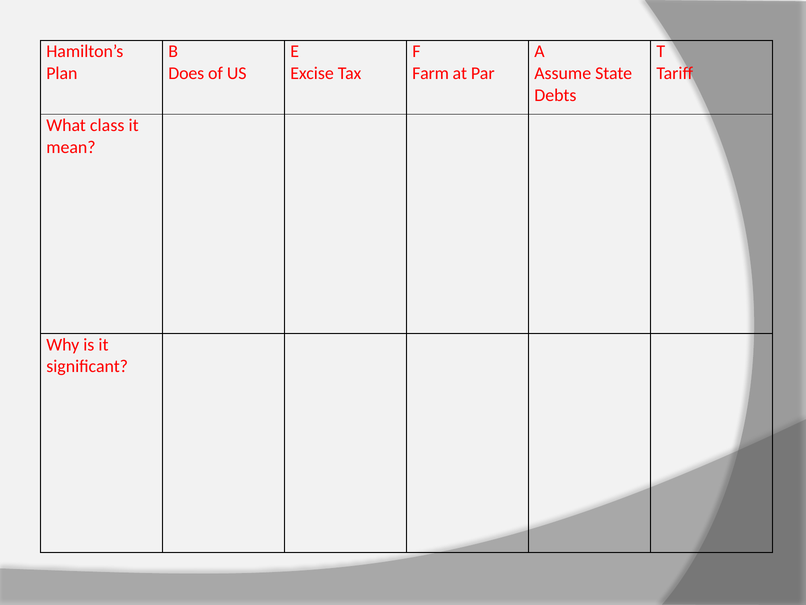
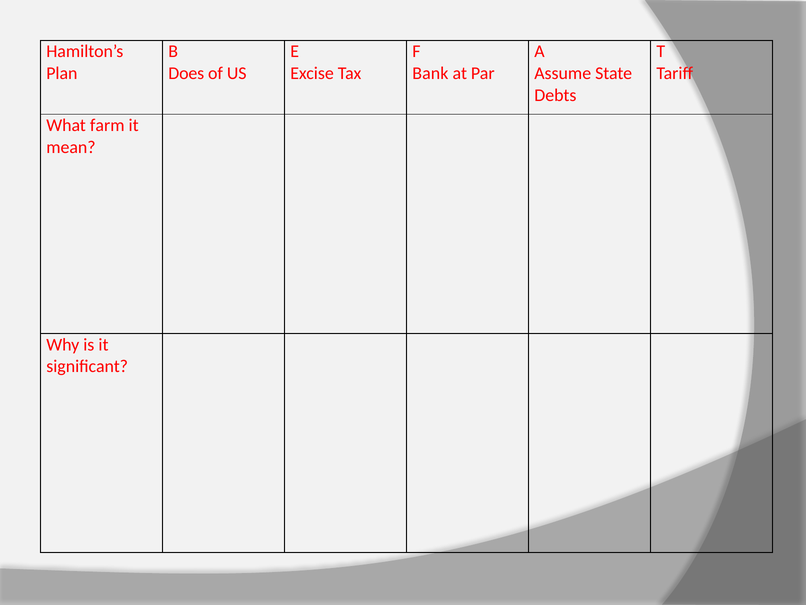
Farm: Farm -> Bank (430, 73)
class: class -> farm (107, 125)
